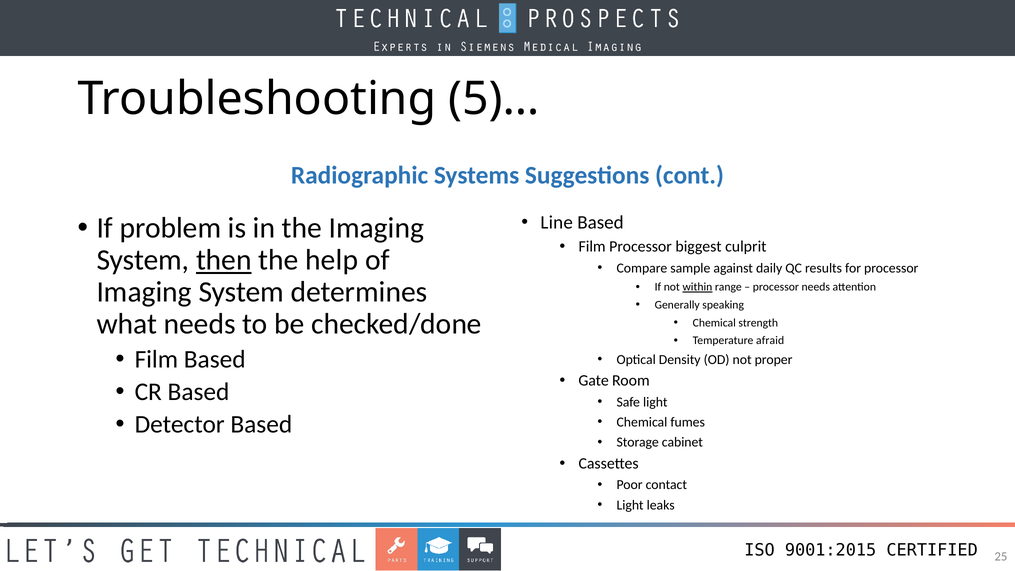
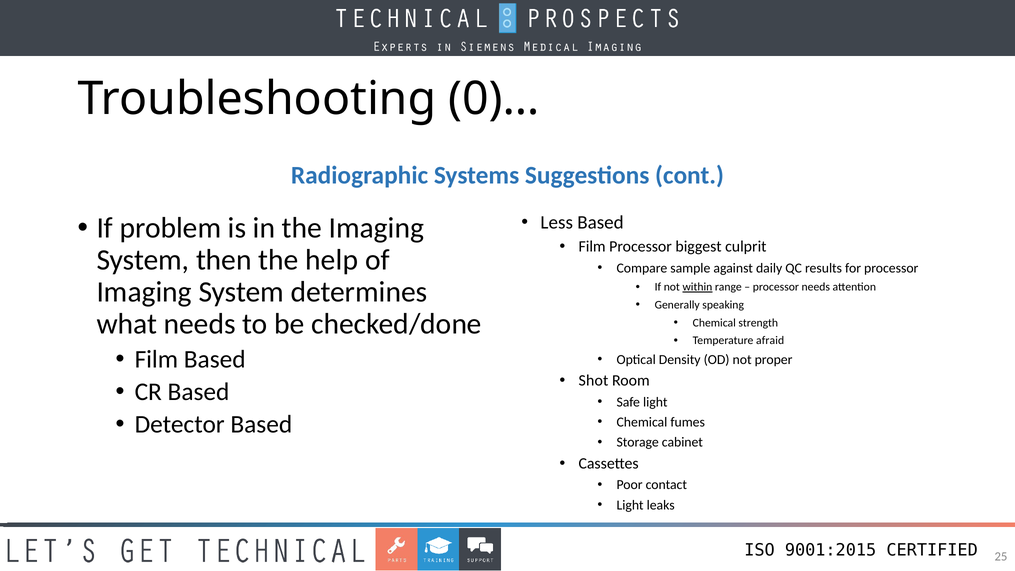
5)…: 5)… -> 0)… (494, 99)
Line: Line -> Less (557, 223)
then underline: present -> none (224, 260)
Gate: Gate -> Shot (593, 381)
